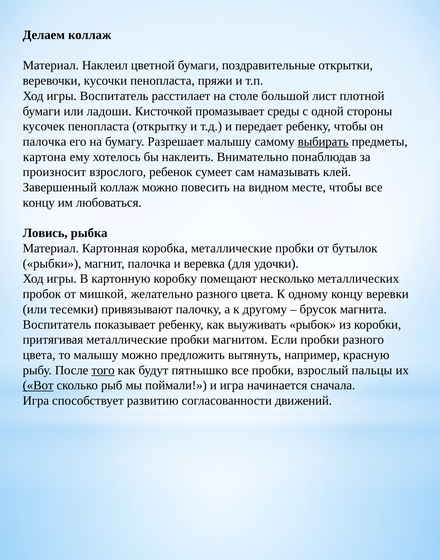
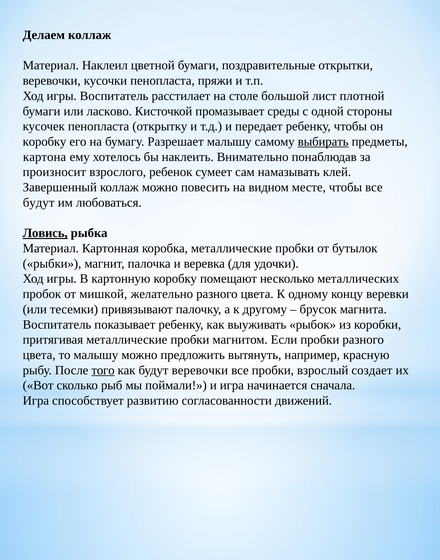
ладоши: ладоши -> ласково (109, 111)
палочка: палочка -> коробку (45, 142)
концу: концу -> будут (39, 203)
Ловись underline: none -> present (45, 233)
будут пятнышко: пятнышко -> веревочки (200, 370)
пальцы: пальцы -> создает (372, 370)
Вот underline: present -> none (38, 385)
